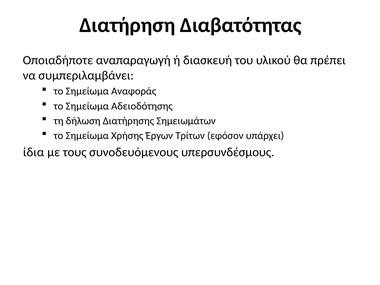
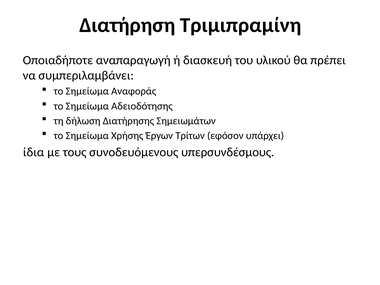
Διαβατότητας: Διαβατότητας -> Τριμιπραμίνη (241, 25)
